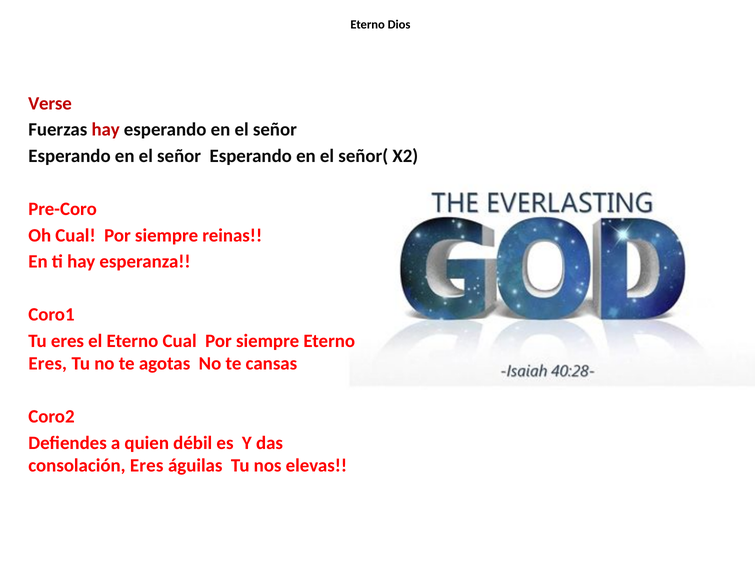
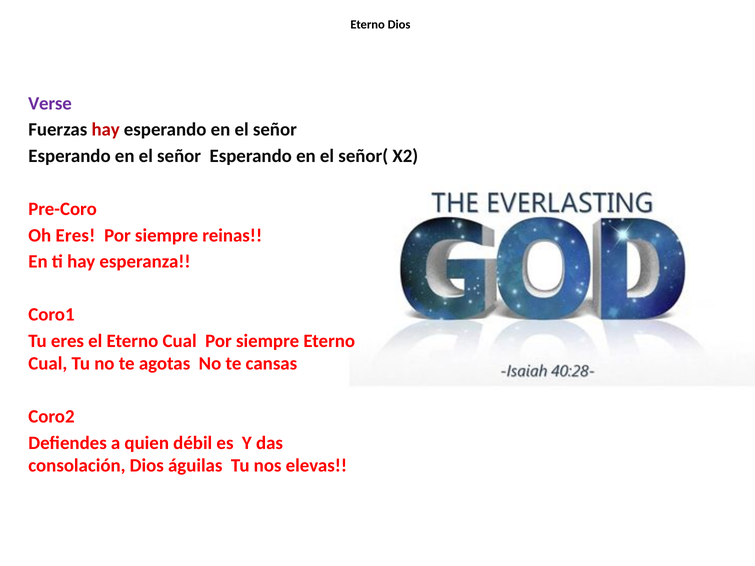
Verse colour: red -> purple (50, 103)
Oh Cual: Cual -> Eres (75, 235)
Eres: Eres -> Cual (48, 364)
consolación Eres: Eres -> Dios (147, 466)
